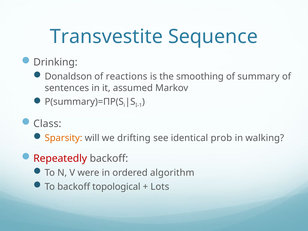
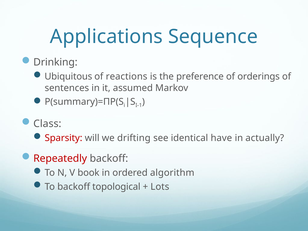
Transvestite: Transvestite -> Applications (106, 37)
Donaldson: Donaldson -> Ubiquitous (68, 77)
smoothing: smoothing -> preference (200, 77)
summary: summary -> orderings (259, 77)
Sparsity colour: orange -> red (64, 138)
prob: prob -> have (221, 138)
walking: walking -> actually (265, 138)
were: were -> book (88, 173)
